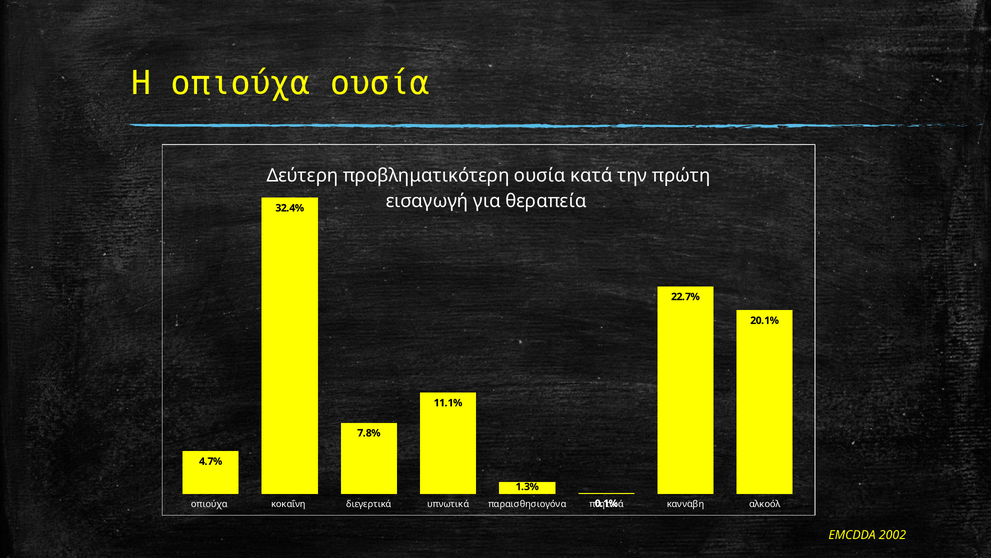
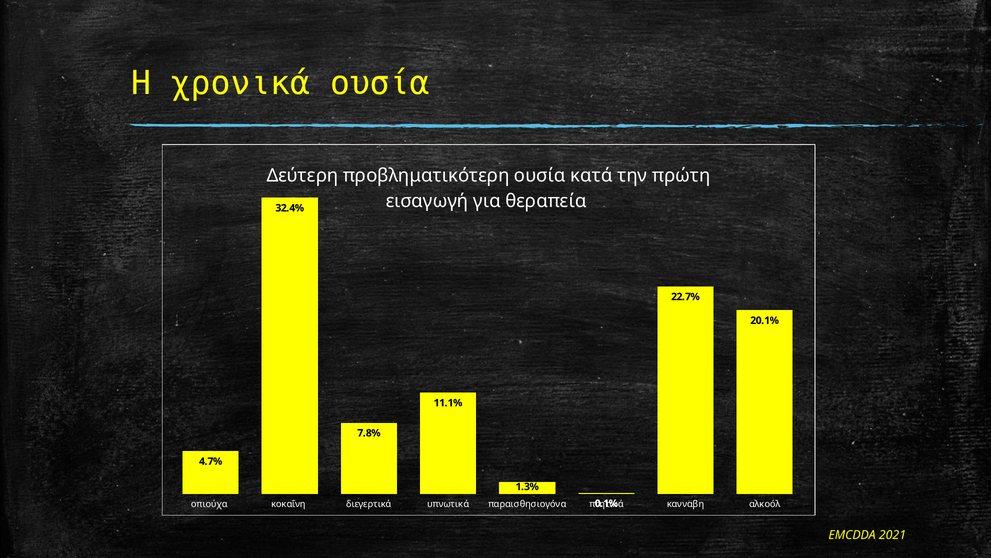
Η οπιούχα: οπιούχα -> χρονικά (241, 84)
2002: 2002 -> 2021 (892, 535)
